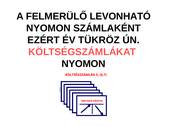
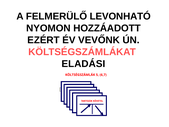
SZÁMLAKÉNT: SZÁMLAKÉNT -> HOZZÁADOTT (107, 28)
TÜKRÖZ: TÜKRÖZ -> VEVŐNK (99, 40)
NYOMON: NYOMON -> ELADÁSI (83, 64)
